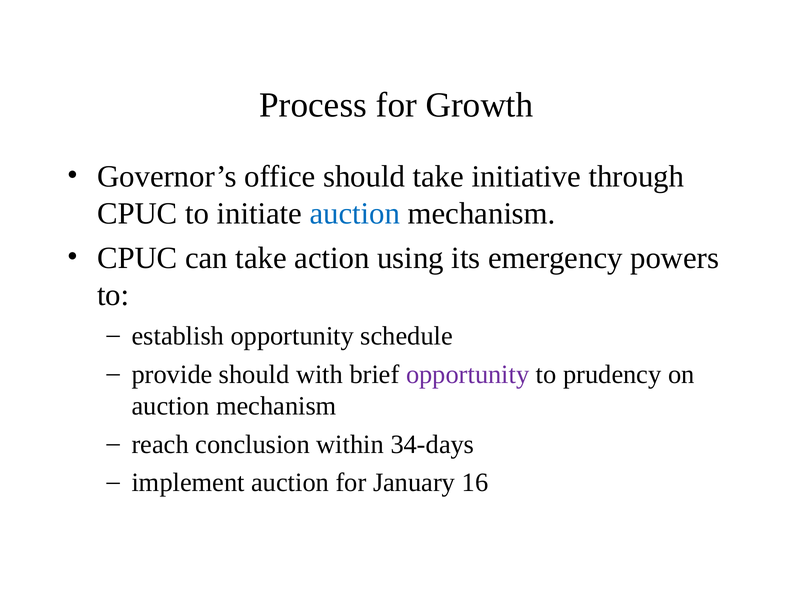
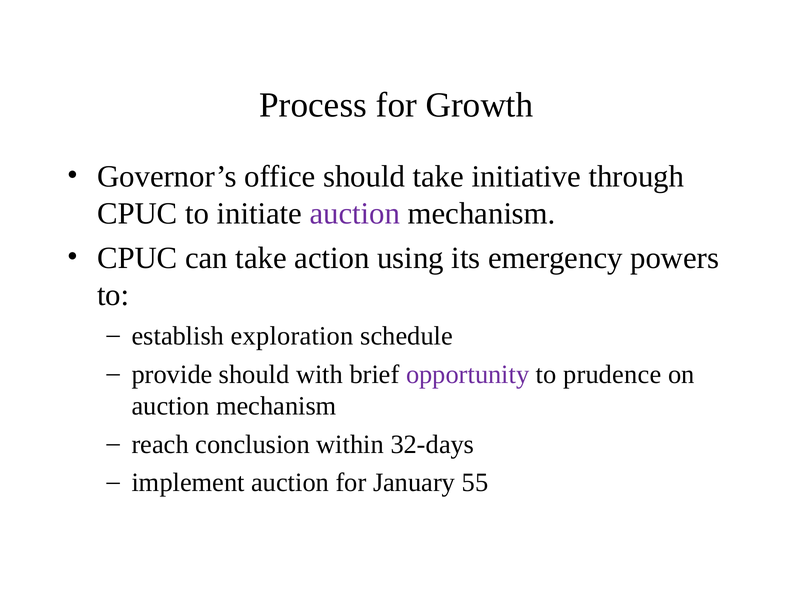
auction colour: blue -> purple (355, 214)
establish opportunity: opportunity -> exploration (292, 336)
prudency: prudency -> prudence (612, 374)
34-days: 34-days -> 32-days (432, 444)
16: 16 -> 55 (475, 483)
